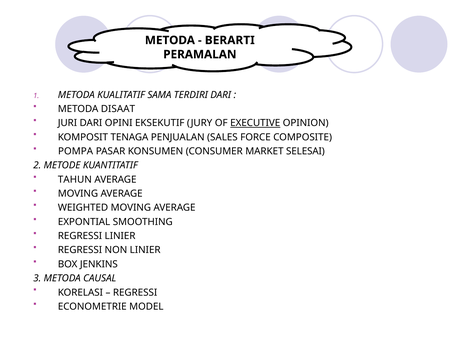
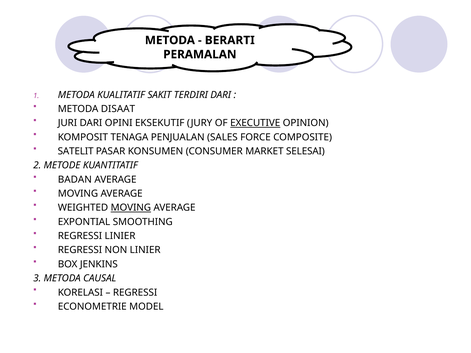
SAMA: SAMA -> SAKIT (159, 95)
POMPA: POMPA -> SATELIT (76, 151)
TAHUN: TAHUN -> BADAN (75, 180)
MOVING underline: none -> present (131, 208)
